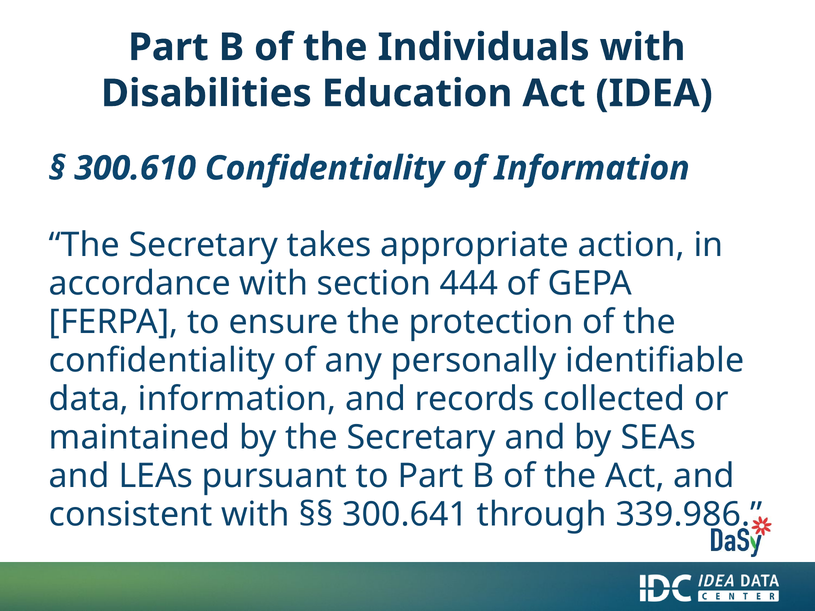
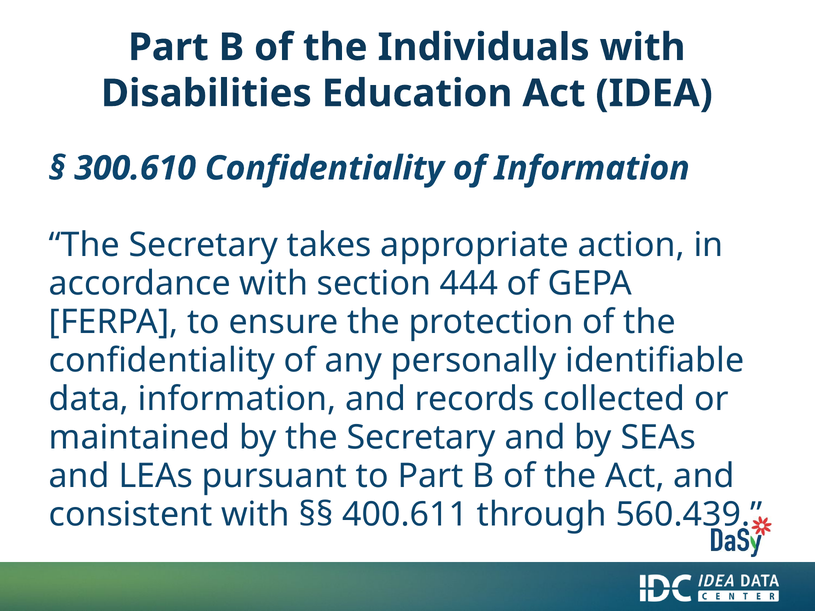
300.641: 300.641 -> 400.611 (405, 515)
339.986: 339.986 -> 560.439 (689, 515)
